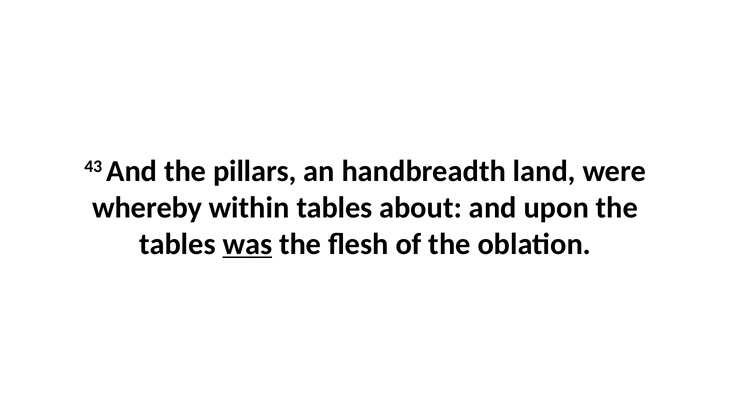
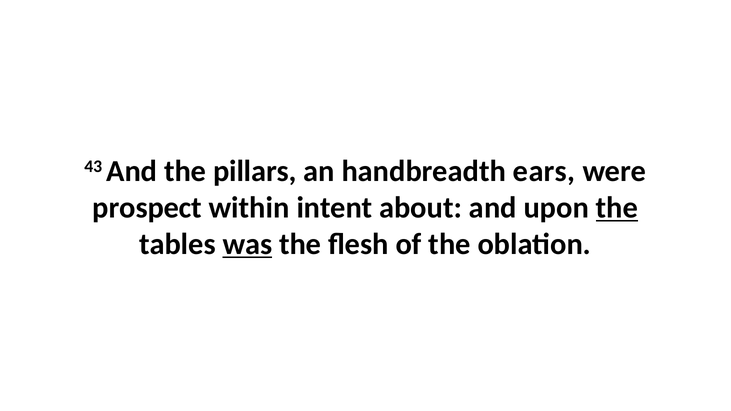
land: land -> ears (544, 171)
whereby: whereby -> prospect (147, 208)
within tables: tables -> intent (334, 208)
the underline: none -> present (617, 208)
